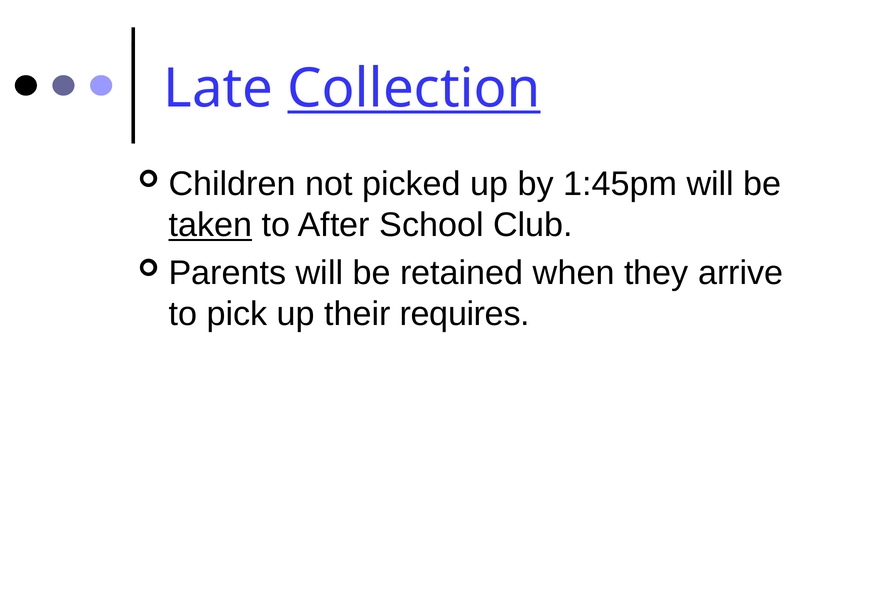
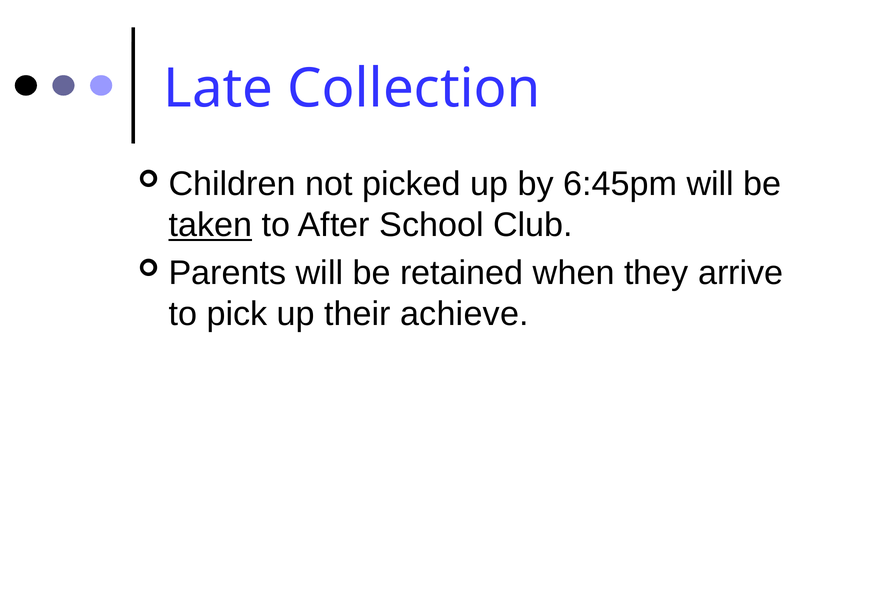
Collection underline: present -> none (414, 88)
1:45pm: 1:45pm -> 6:45pm (620, 184)
requires: requires -> achieve (464, 314)
